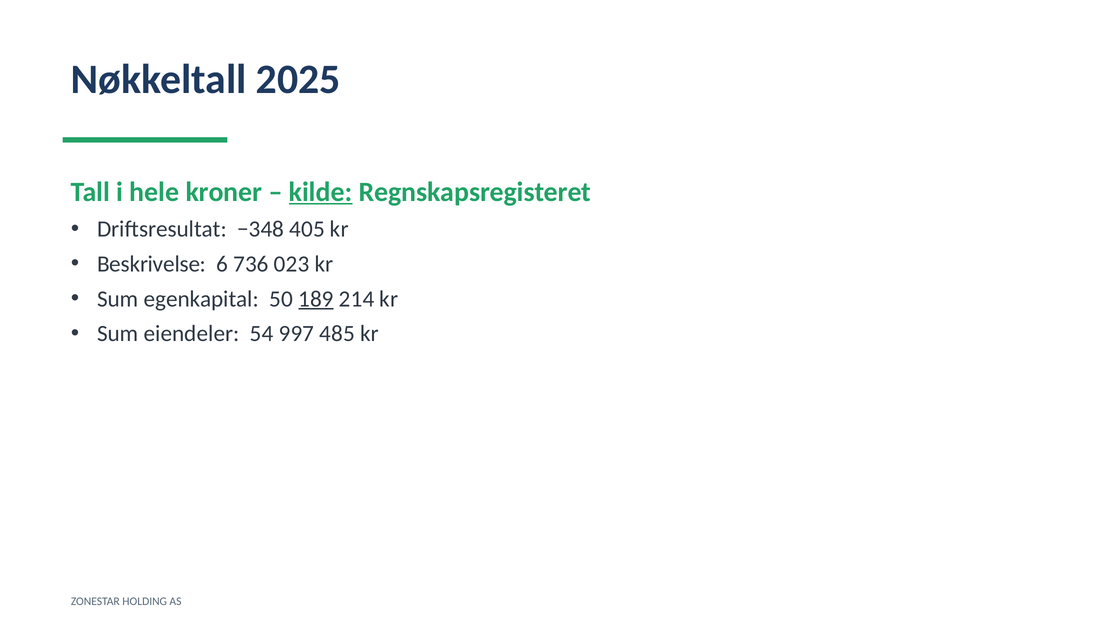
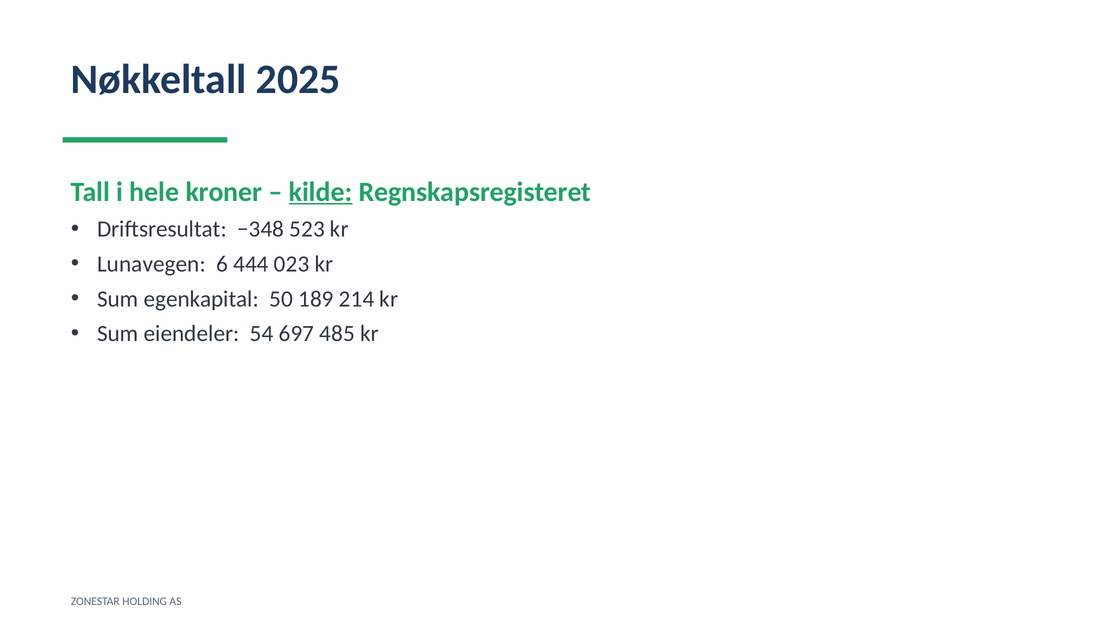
405: 405 -> 523 (307, 229)
Beskrivelse: Beskrivelse -> Lunavegen (151, 264)
736: 736 -> 444 (251, 264)
189 underline: present -> none (316, 299)
997: 997 -> 697 (296, 334)
